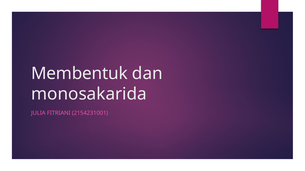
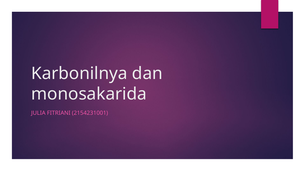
Membentuk: Membentuk -> Karbonilnya (79, 74)
